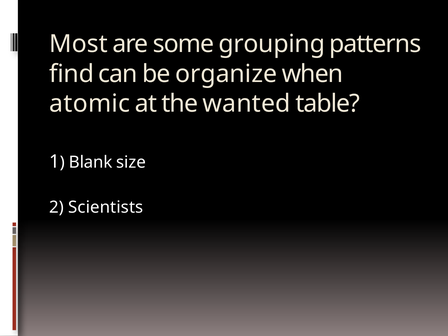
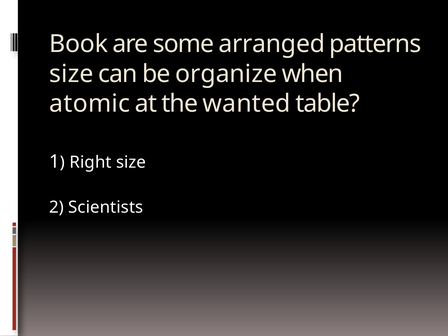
Most: Most -> Book (79, 44)
grouping: grouping -> arranged (272, 44)
find: find -> size (71, 74)
Blank: Blank -> Right (91, 162)
